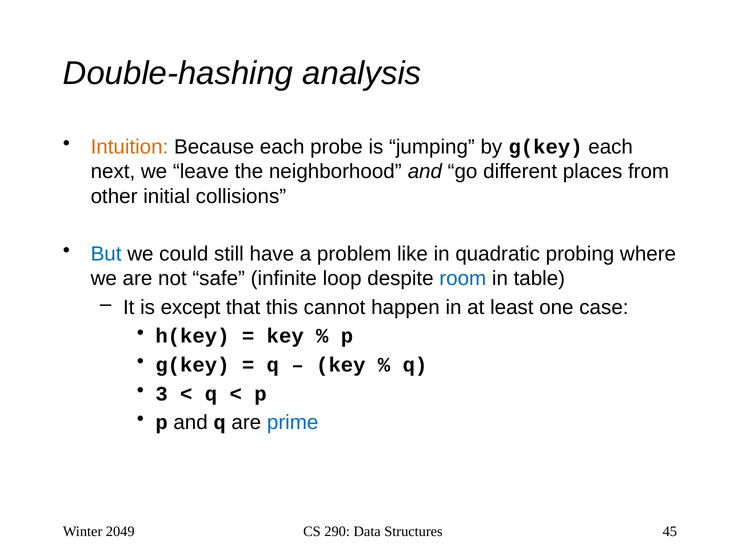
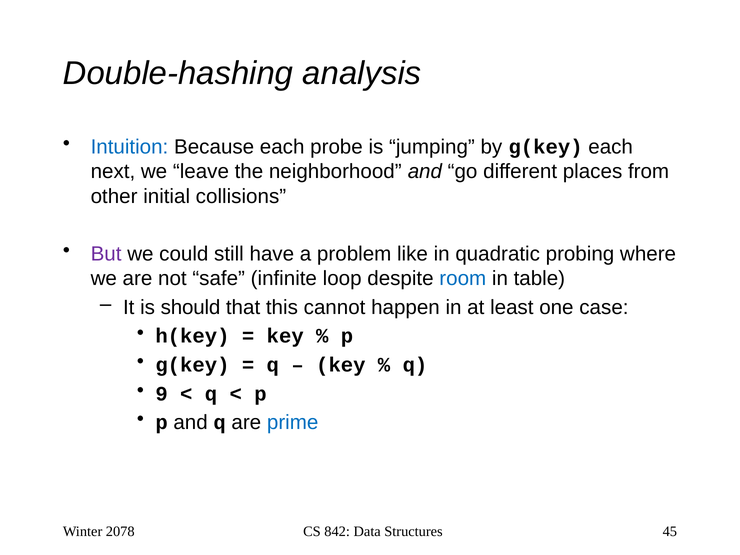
Intuition colour: orange -> blue (129, 147)
But colour: blue -> purple (106, 254)
except: except -> should (191, 307)
3: 3 -> 9 (162, 394)
2049: 2049 -> 2078 (120, 531)
290: 290 -> 842 (337, 531)
